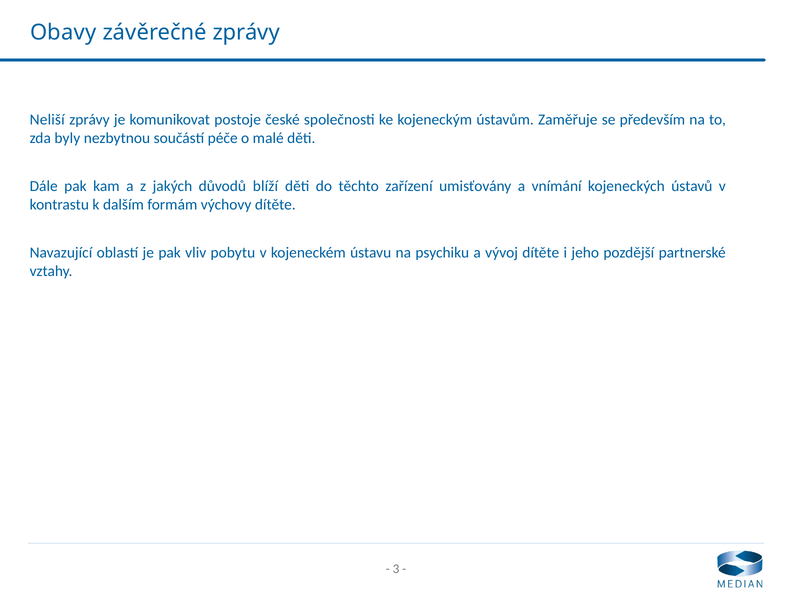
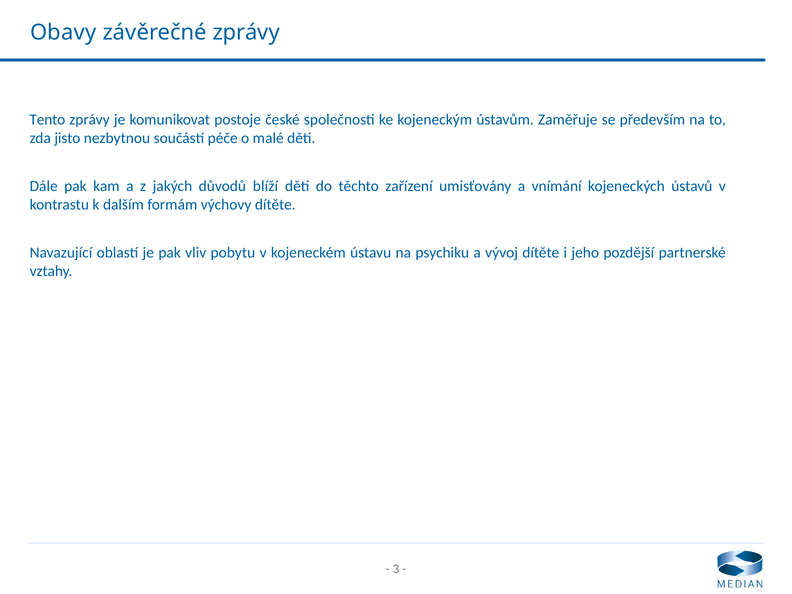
Neliší: Neliší -> Tento (47, 120)
byly: byly -> jisto (67, 138)
